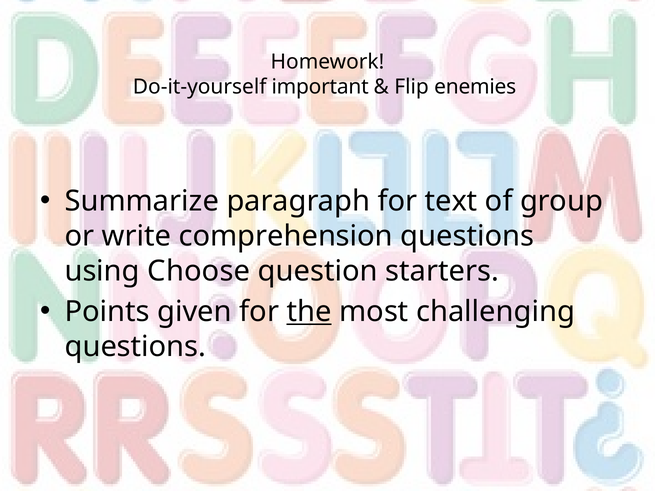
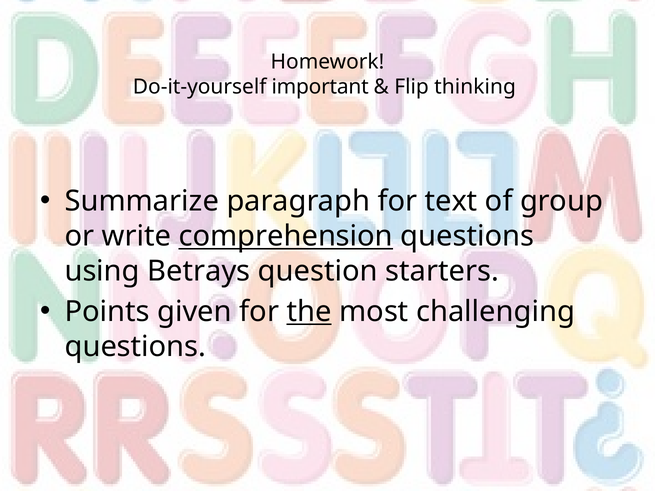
enemies: enemies -> thinking (475, 87)
comprehension underline: none -> present (286, 236)
Choose: Choose -> Betrays (199, 271)
